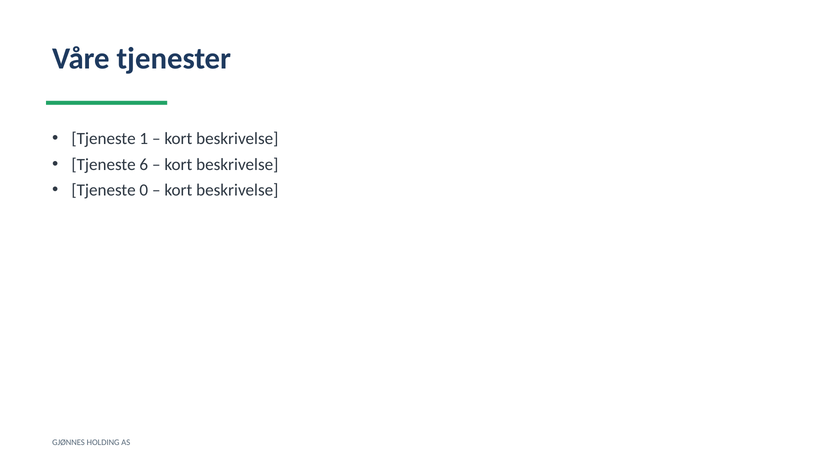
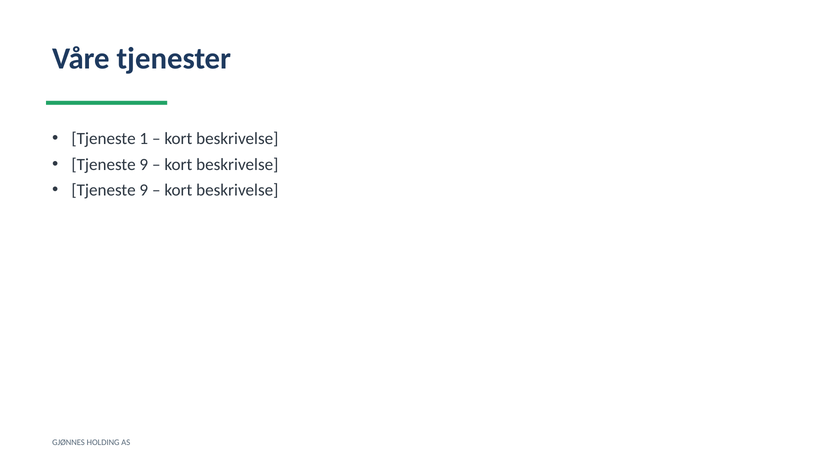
6: 6 -> 9 (144, 165)
0: 0 -> 9 (144, 190)
